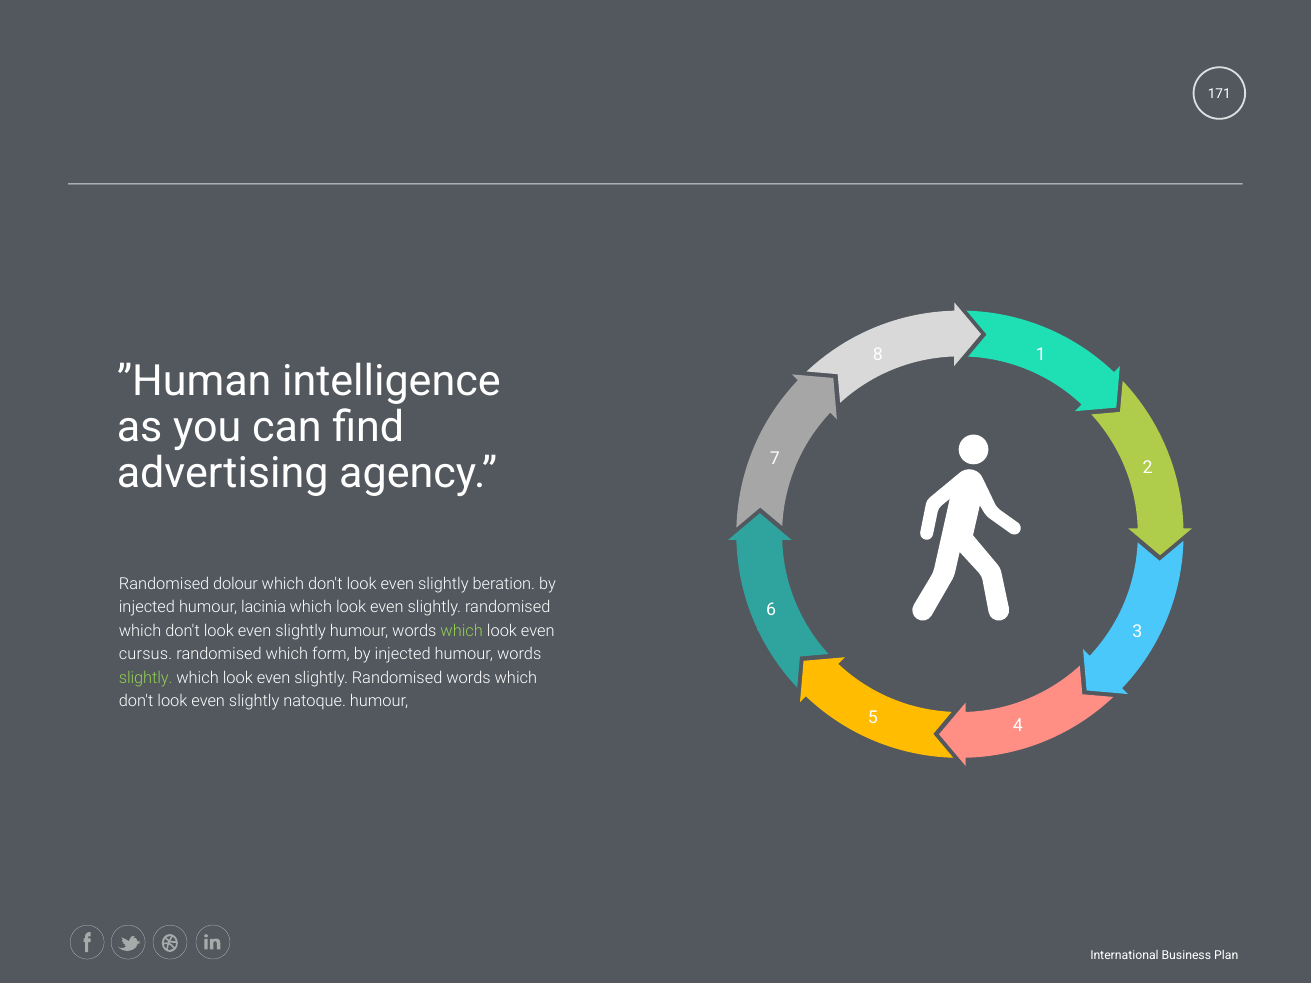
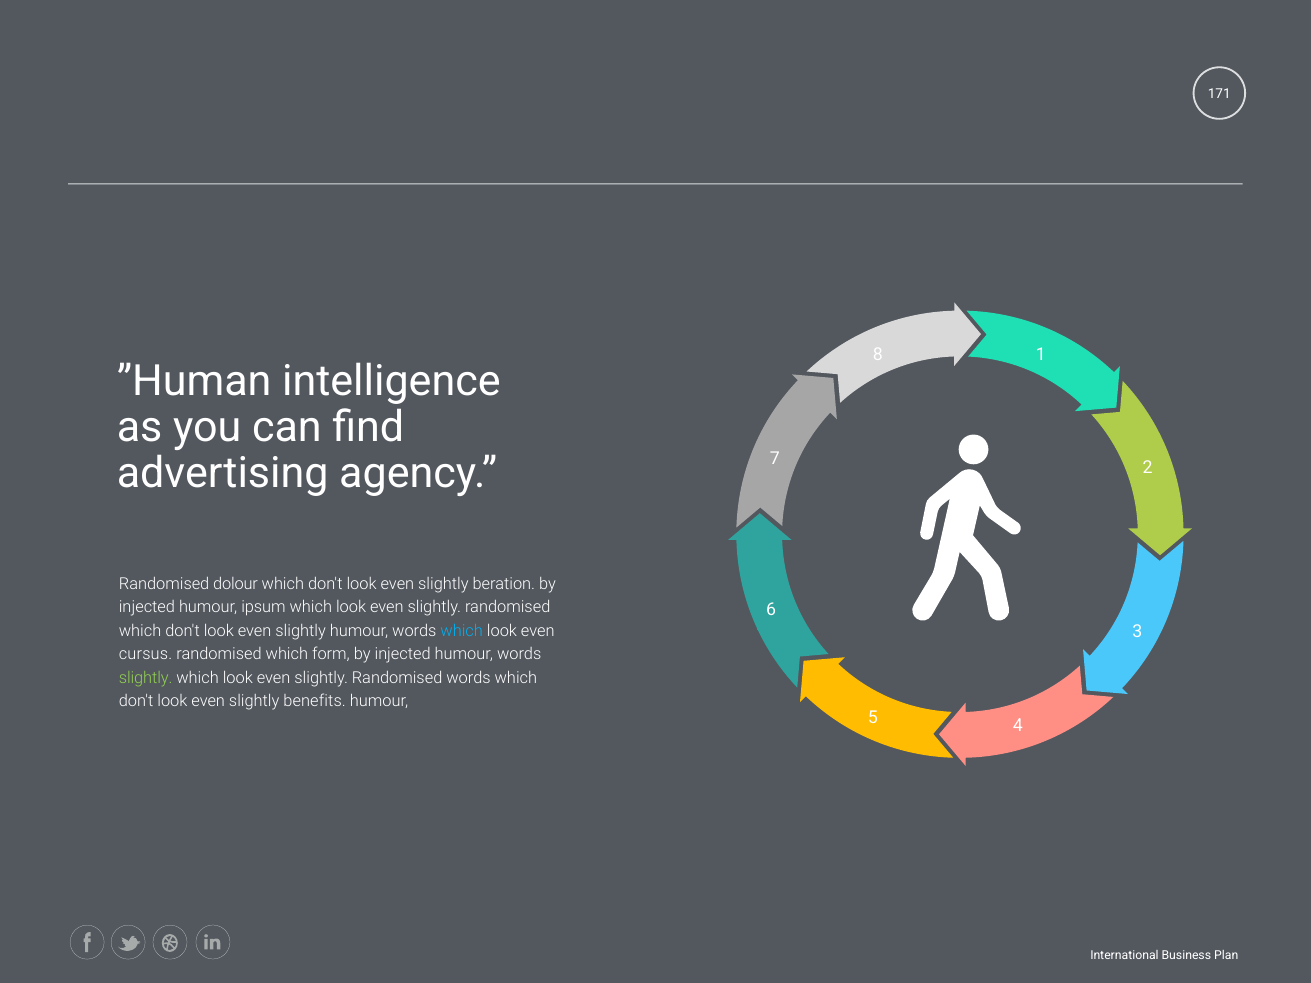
lacinia: lacinia -> ipsum (263, 607)
which colour: light green -> light blue (462, 631)
natoque: natoque -> benefits (315, 702)
